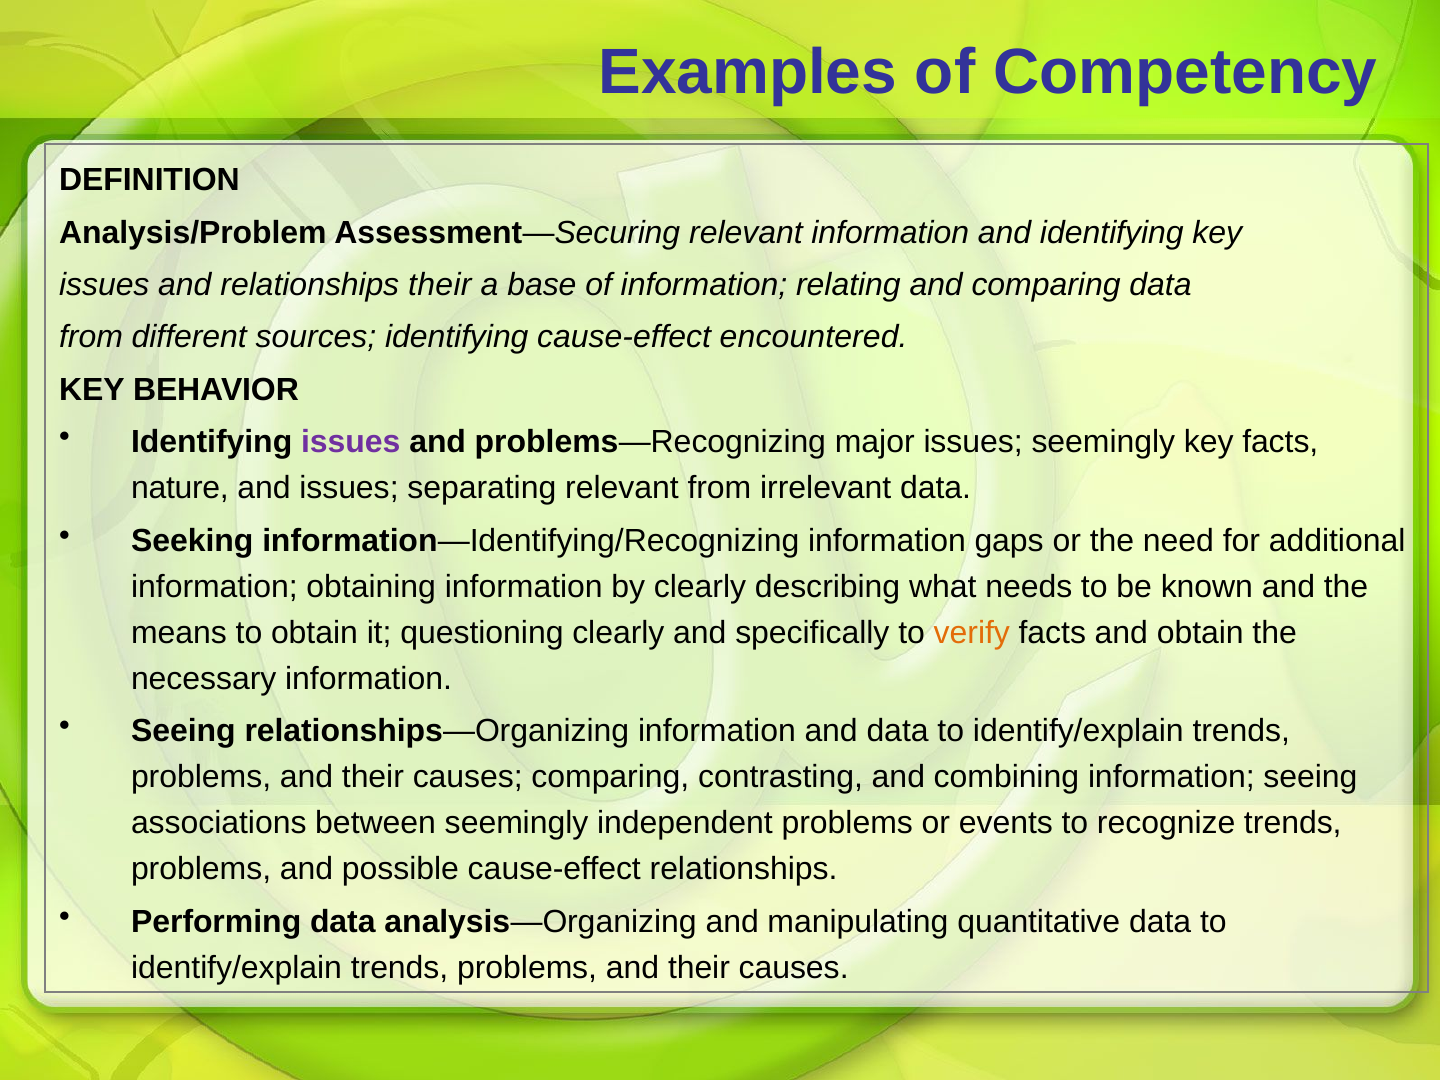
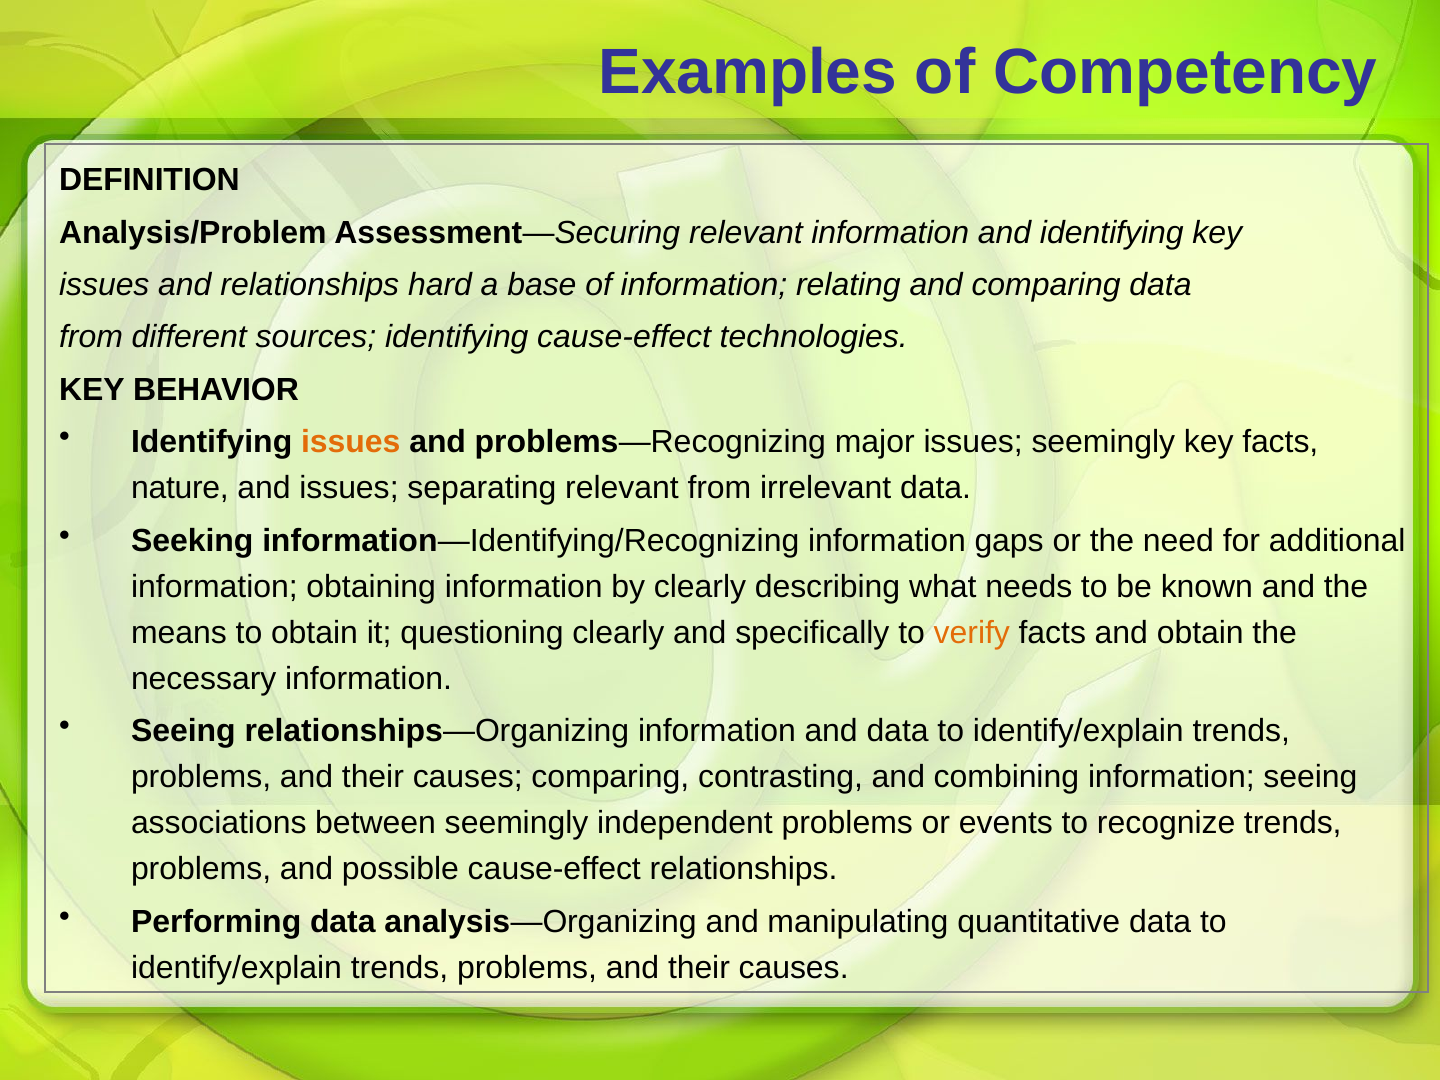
relationships their: their -> hard (440, 285)
encountered: encountered -> technologies (814, 337)
issues colour: purple -> orange (351, 442)
